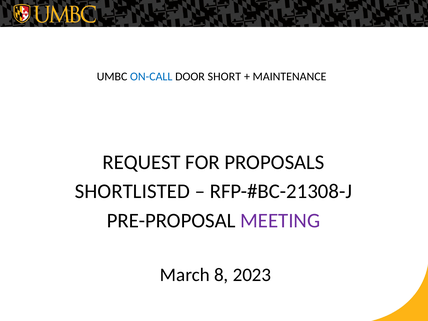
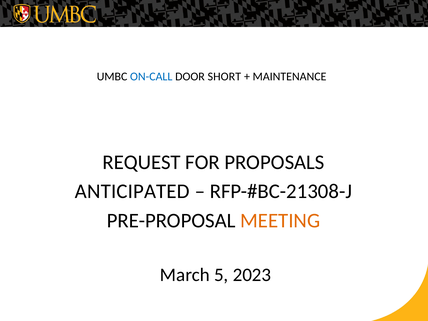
SHORTLISTED: SHORTLISTED -> ANTICIPATED (132, 191)
MEETING colour: purple -> orange (280, 221)
8: 8 -> 5 (221, 275)
